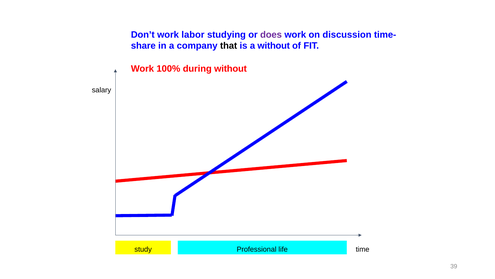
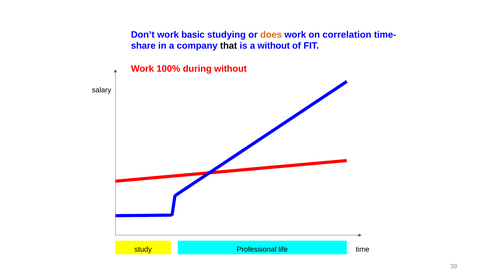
labor: labor -> basic (193, 35)
does colour: purple -> orange (271, 35)
discussion: discussion -> correlation (347, 35)
